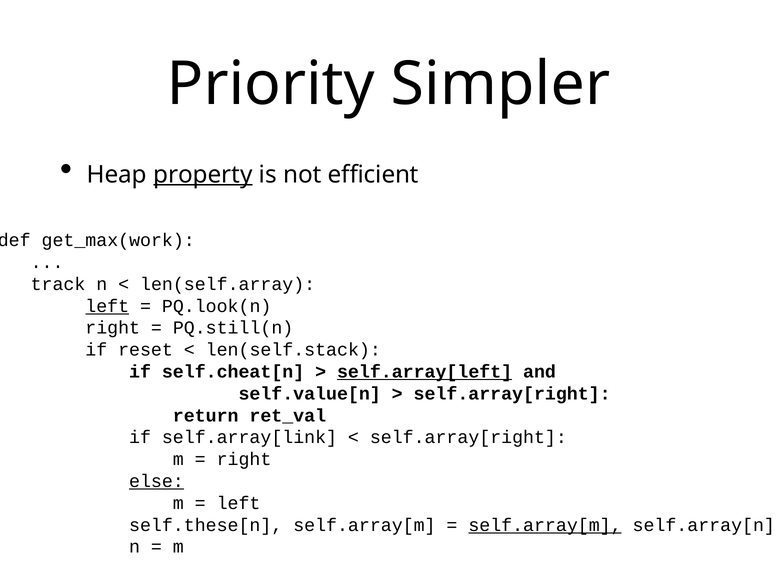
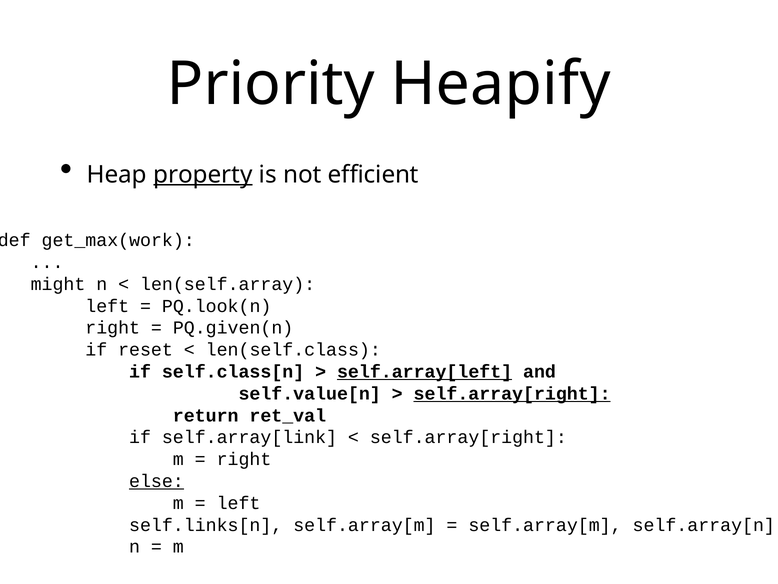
Simpler: Simpler -> Heapify (501, 84)
track: track -> might (58, 284)
left underline: present -> none (107, 306)
PQ.still(n: PQ.still(n -> PQ.given(n (233, 328)
len(self.stack: len(self.stack -> len(self.class (293, 350)
self.cheat[n: self.cheat[n -> self.class[n (233, 371)
self.array[right underline: none -> present (512, 393)
self.these[n: self.these[n -> self.links[n (206, 525)
self.array[m underline: present -> none (545, 525)
